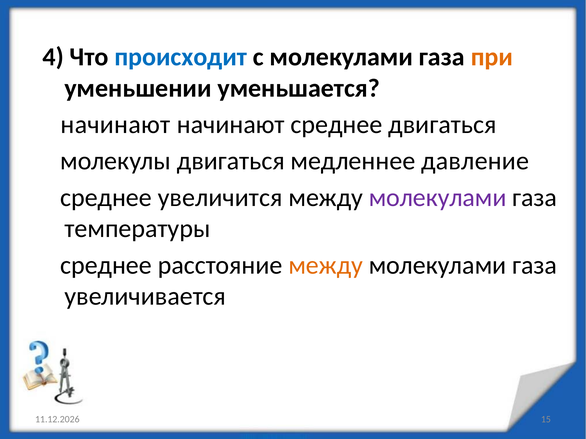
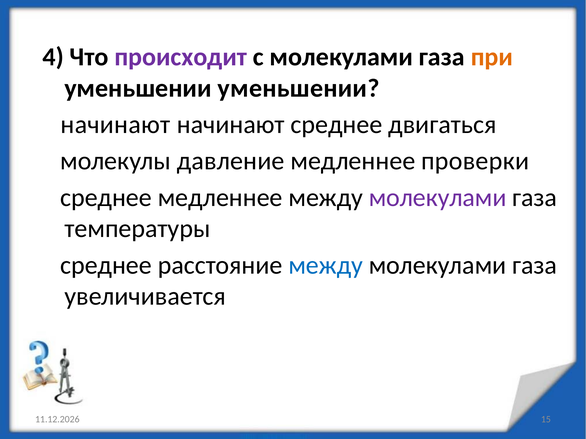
происходит colour: blue -> purple (181, 57)
уменьшении уменьшается: уменьшается -> уменьшении (299, 88)
молекулы двигаться: двигаться -> давление (231, 161)
давление: давление -> проверки (475, 161)
среднее увеличится: увеличится -> медленнее (220, 198)
между colour: orange -> blue (326, 265)
